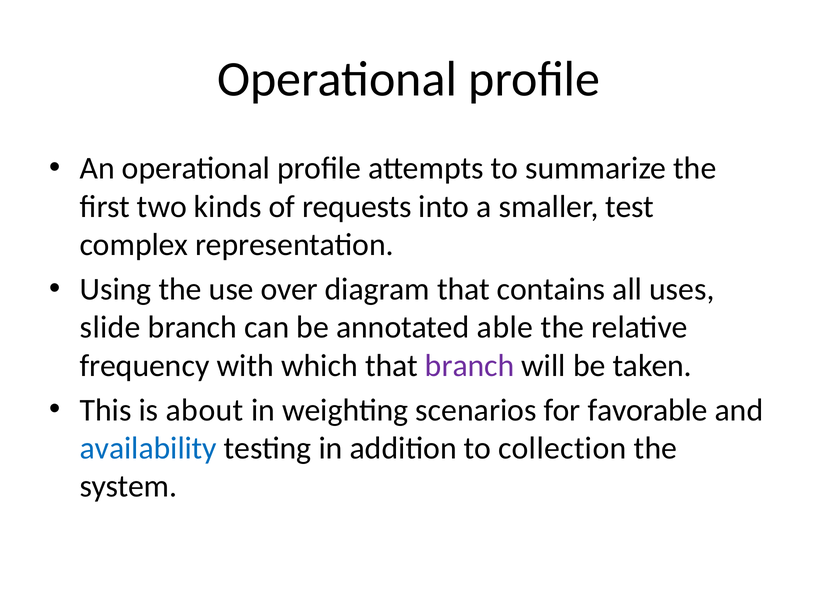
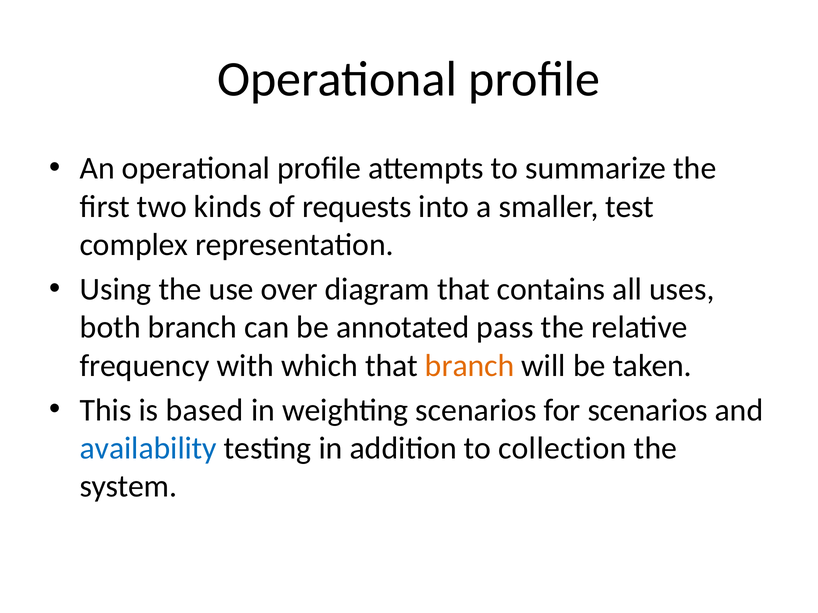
slide: slide -> both (110, 328)
able: able -> pass (505, 328)
branch colour: purple -> orange (470, 366)
about: about -> based (205, 410)
for favorable: favorable -> scenarios (648, 410)
